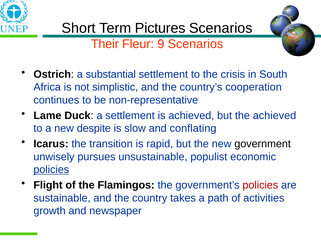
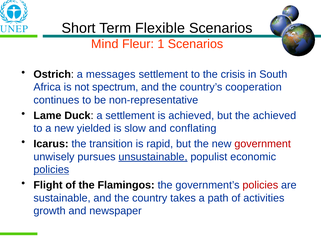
Pictures: Pictures -> Flexible (160, 28)
Their: Their -> Mind (105, 44)
9: 9 -> 1 (161, 44)
substantial: substantial -> messages (111, 74)
simplistic: simplistic -> spectrum (115, 87)
despite: despite -> yielded (94, 128)
government colour: black -> red (263, 144)
unsustainable underline: none -> present (153, 157)
